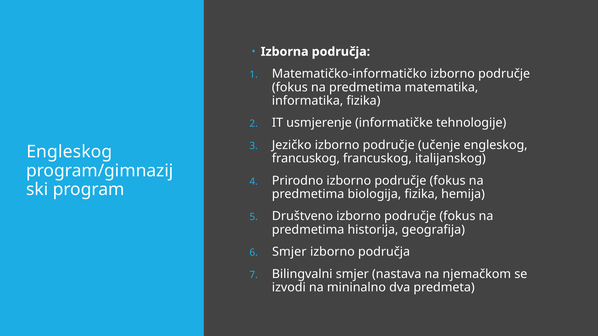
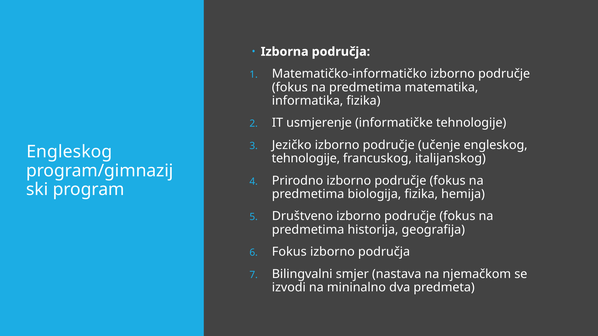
francuskog: francuskog -> tehnologije (306, 159)
Smjer: Smjer -> Fokus (289, 252)
